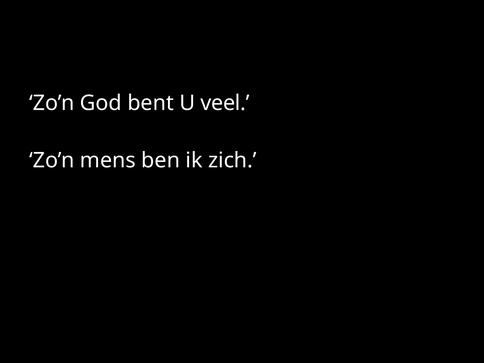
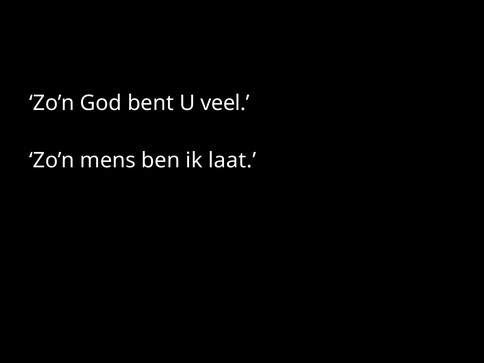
zich: zich -> laat (232, 160)
